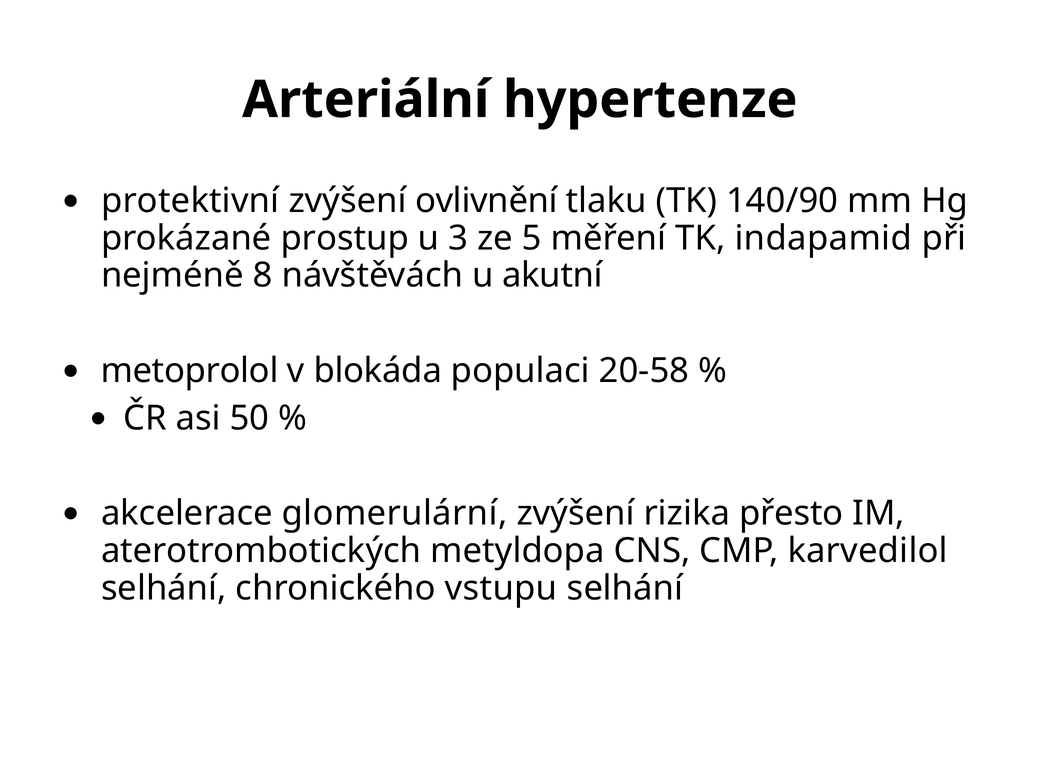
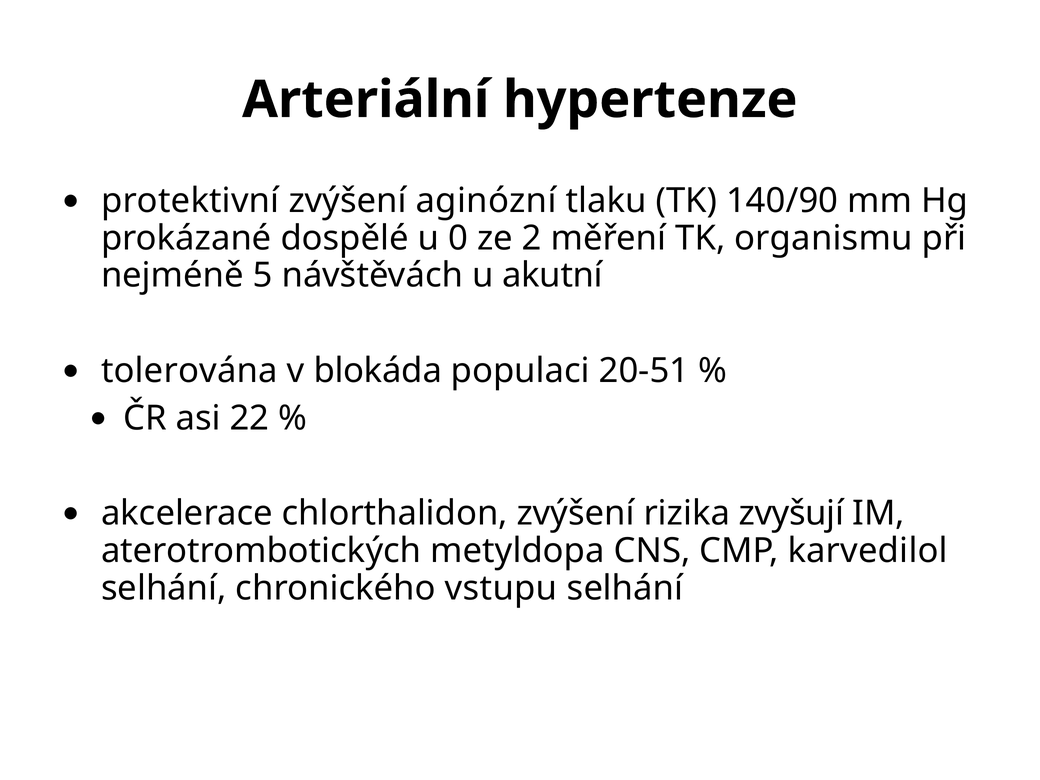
ovlivnění: ovlivnění -> aginózní (486, 201)
prostup: prostup -> dospělé (345, 238)
3: 3 -> 0 (458, 238)
5: 5 -> 2 (532, 238)
indapamid: indapamid -> organismu (823, 238)
8: 8 -> 5 (263, 276)
metoprolol: metoprolol -> tolerována (189, 371)
20-58: 20-58 -> 20-51 (644, 371)
50: 50 -> 22 (249, 418)
glomerulární: glomerulární -> chlorthalidon (395, 513)
přesto: přesto -> zvyšují (791, 513)
